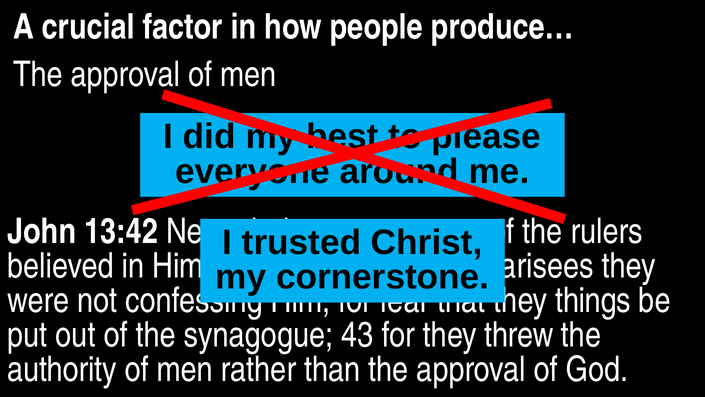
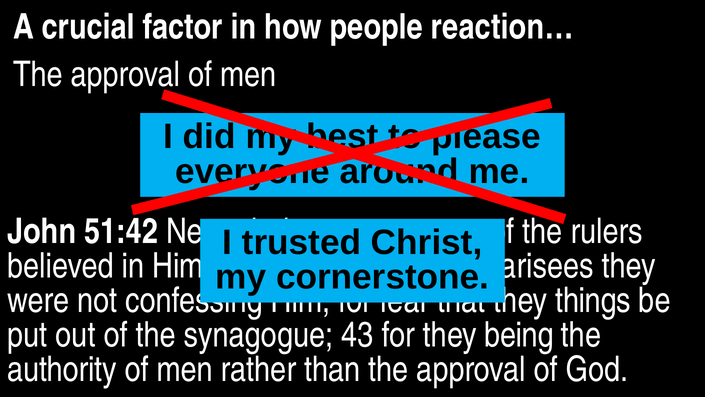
produce…: produce… -> reaction… (502, 27)
13:42: 13:42 -> 51:42 (121, 231)
threw: threw -> being (519, 335)
